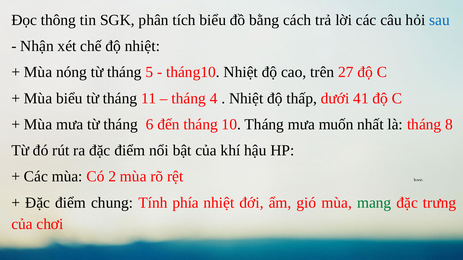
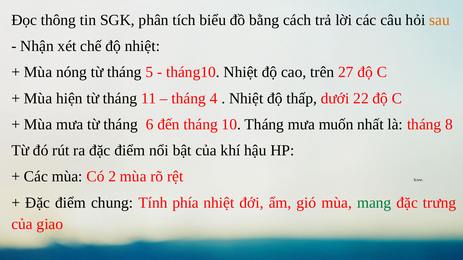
sau colour: blue -> orange (439, 20)
Mùa biểu: biểu -> hiện (69, 98)
41: 41 -> 22 (361, 98)
chơi: chơi -> giao (50, 224)
